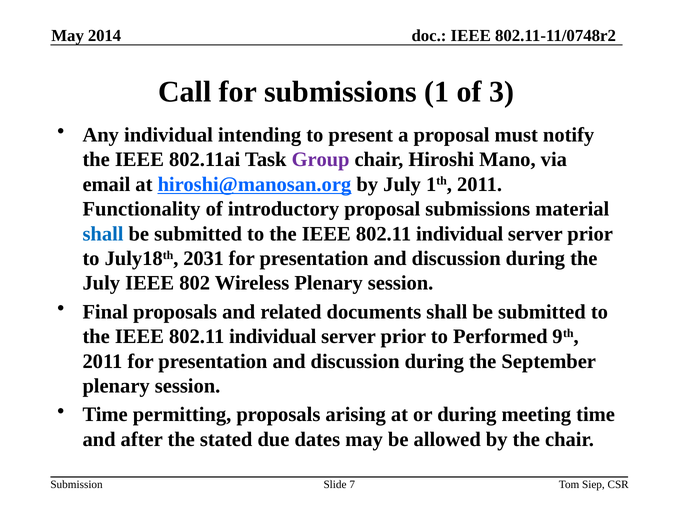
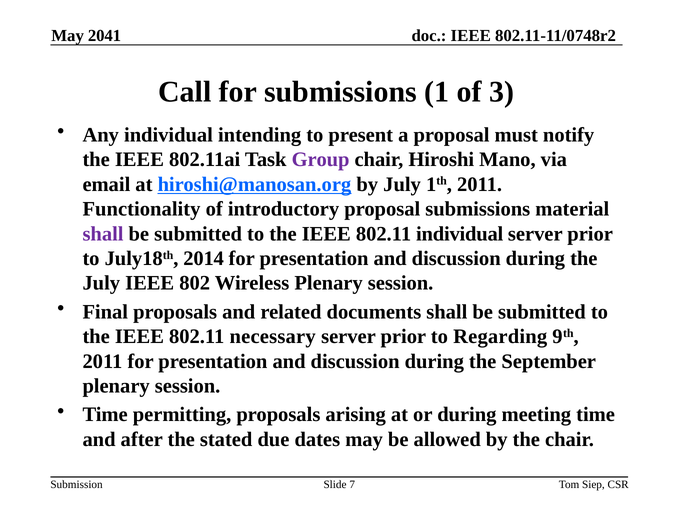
2014: 2014 -> 2041 (105, 36)
shall colour: blue -> purple (103, 234)
2031: 2031 -> 2014 (204, 258)
individual: individual -> necessary (273, 336)
Performed: Performed -> Regarding (500, 336)
